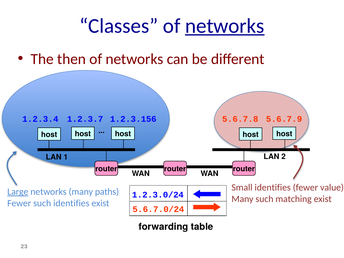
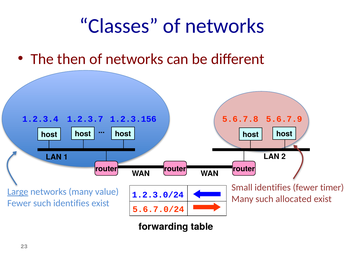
networks underline: present -> none (225, 26)
value: value -> timer (332, 187)
paths: paths -> value (107, 192)
matching: matching -> allocated (294, 199)
